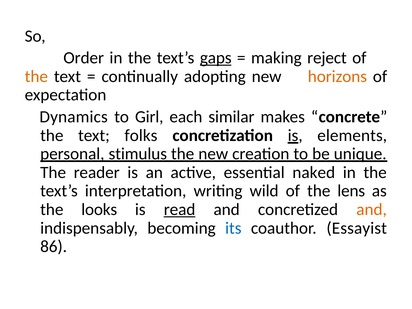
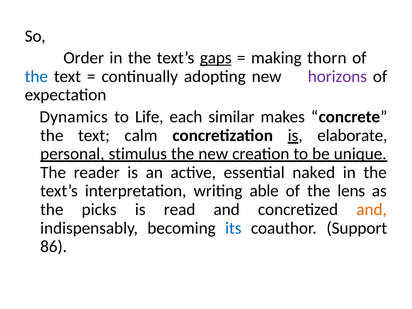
reject: reject -> thorn (327, 58)
the colour: orange -> blue (36, 76)
horizons colour: orange -> purple (337, 76)
Girl: Girl -> Life (149, 117)
folks: folks -> calm (141, 135)
elements: elements -> elaborate (352, 135)
wild: wild -> able (264, 191)
looks: looks -> picks (99, 210)
read underline: present -> none (180, 210)
Essayist: Essayist -> Support (357, 228)
